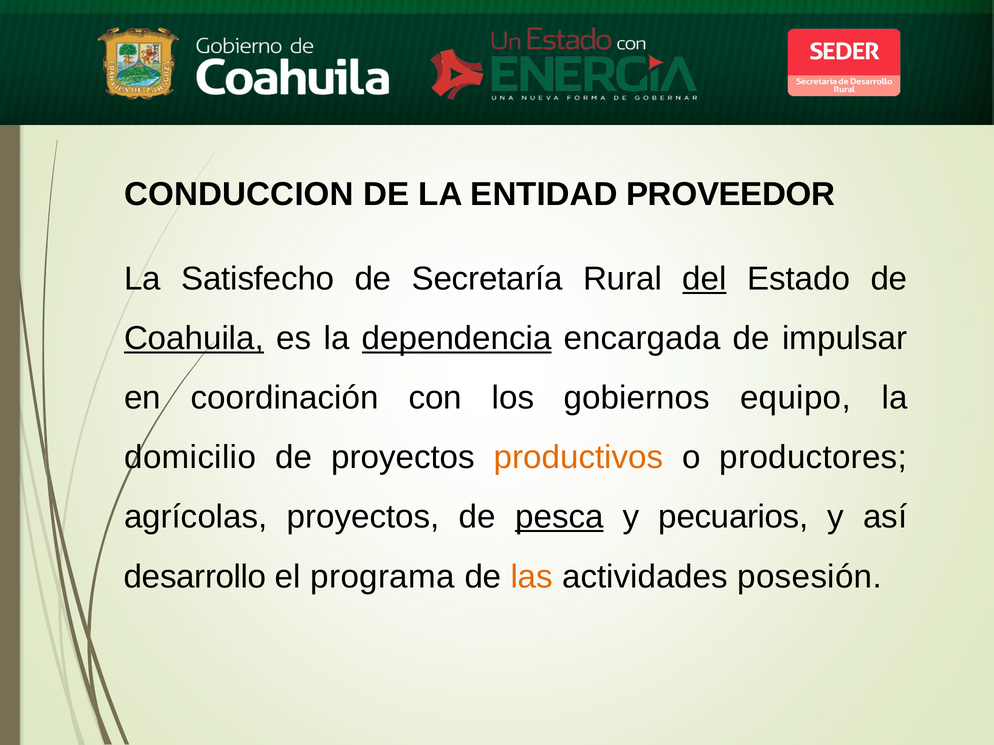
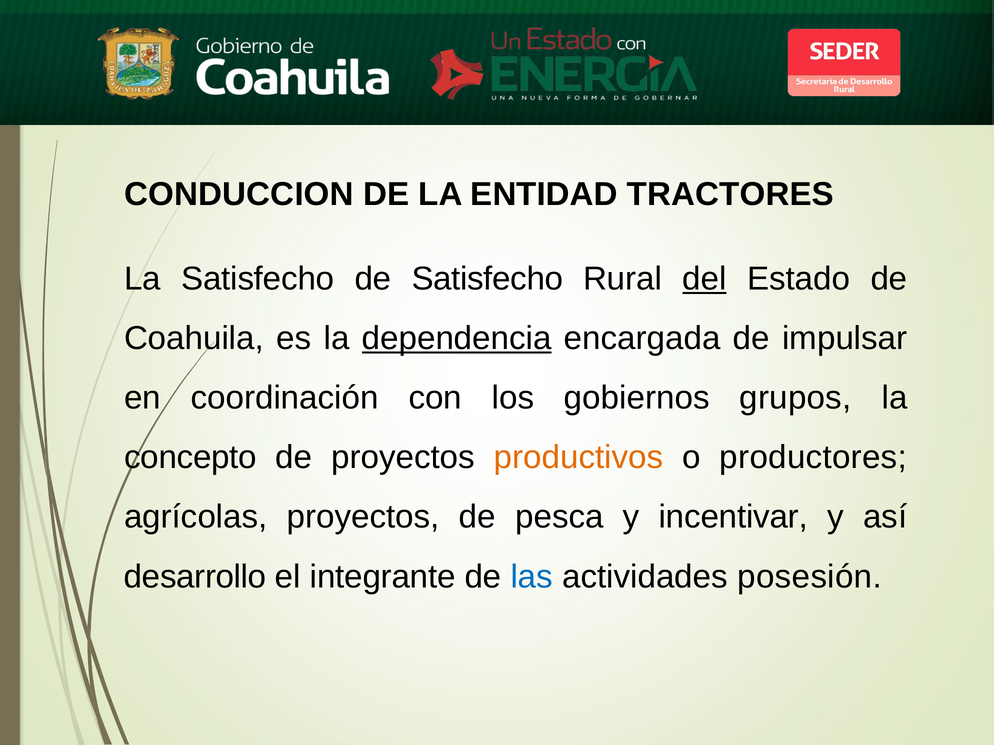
PROVEEDOR: PROVEEDOR -> TRACTORES (730, 194)
de Secretaría: Secretaría -> Satisfecho (487, 279)
Coahuila underline: present -> none (194, 338)
equipo: equipo -> grupos (795, 398)
domicilio: domicilio -> concepto (190, 458)
pesca underline: present -> none (559, 517)
pecuarios: pecuarios -> incentivar (733, 517)
programa: programa -> integrante (383, 577)
las colour: orange -> blue (532, 577)
